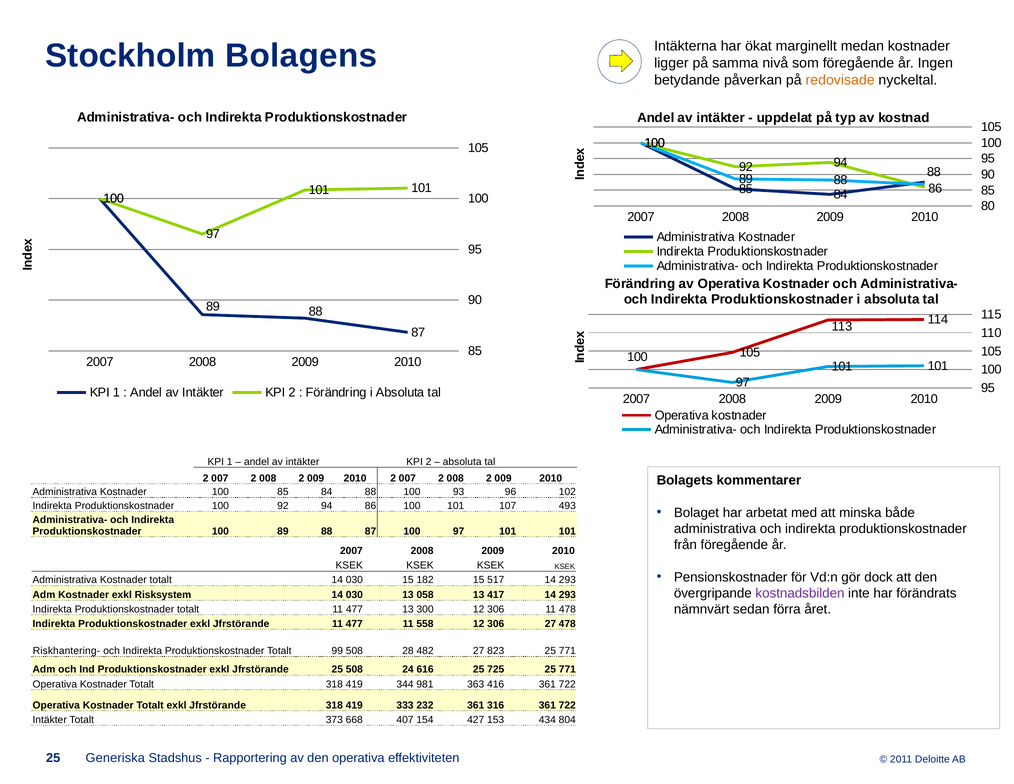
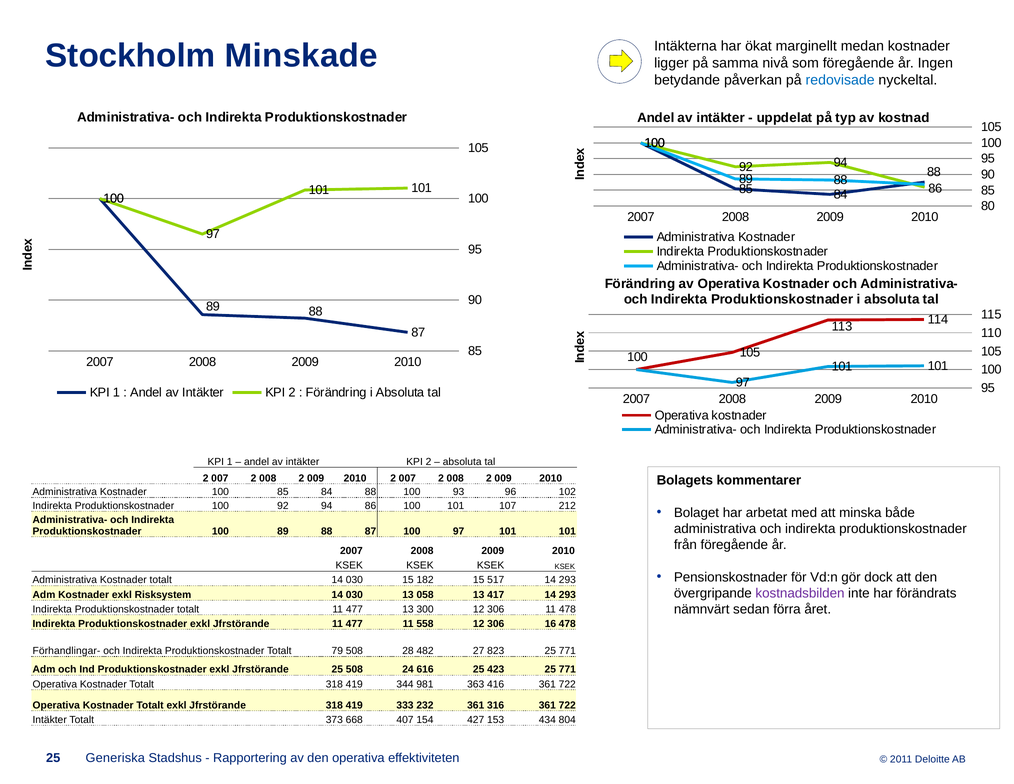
Bolagens: Bolagens -> Minskade (301, 56)
redovisade colour: orange -> blue (840, 80)
493: 493 -> 212 (567, 505)
306 27: 27 -> 16 (551, 624)
Riskhantering-: Riskhantering- -> Förhandlingar- (66, 651)
99: 99 -> 79 (337, 651)
725: 725 -> 423 (496, 669)
